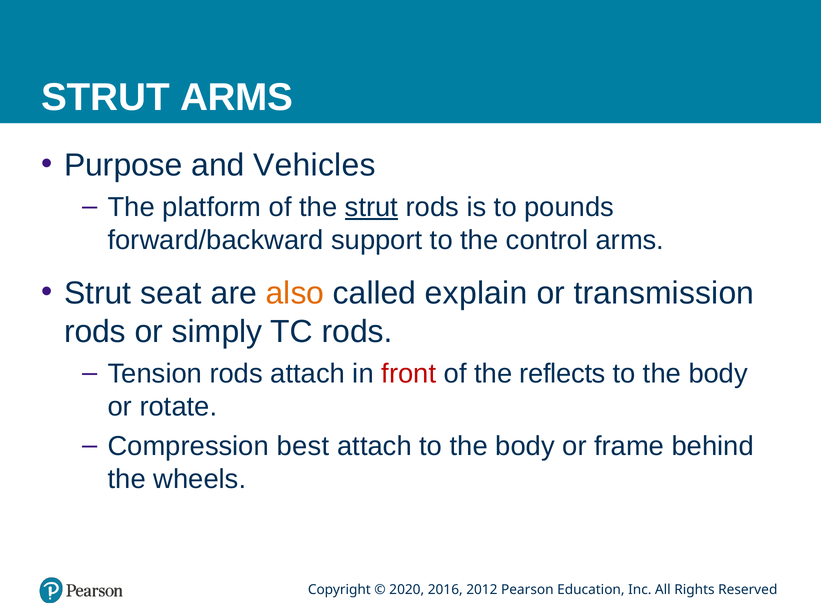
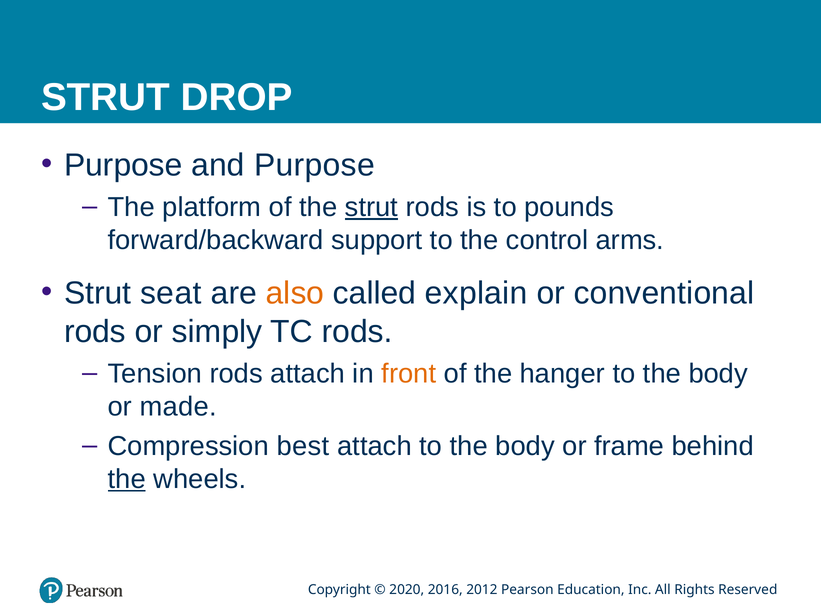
STRUT ARMS: ARMS -> DROP (237, 97)
and Vehicles: Vehicles -> Purpose (314, 165)
transmission: transmission -> conventional (664, 293)
front colour: red -> orange (409, 374)
reflects: reflects -> hanger (562, 374)
rotate: rotate -> made (178, 406)
the underline: none -> present (127, 479)
